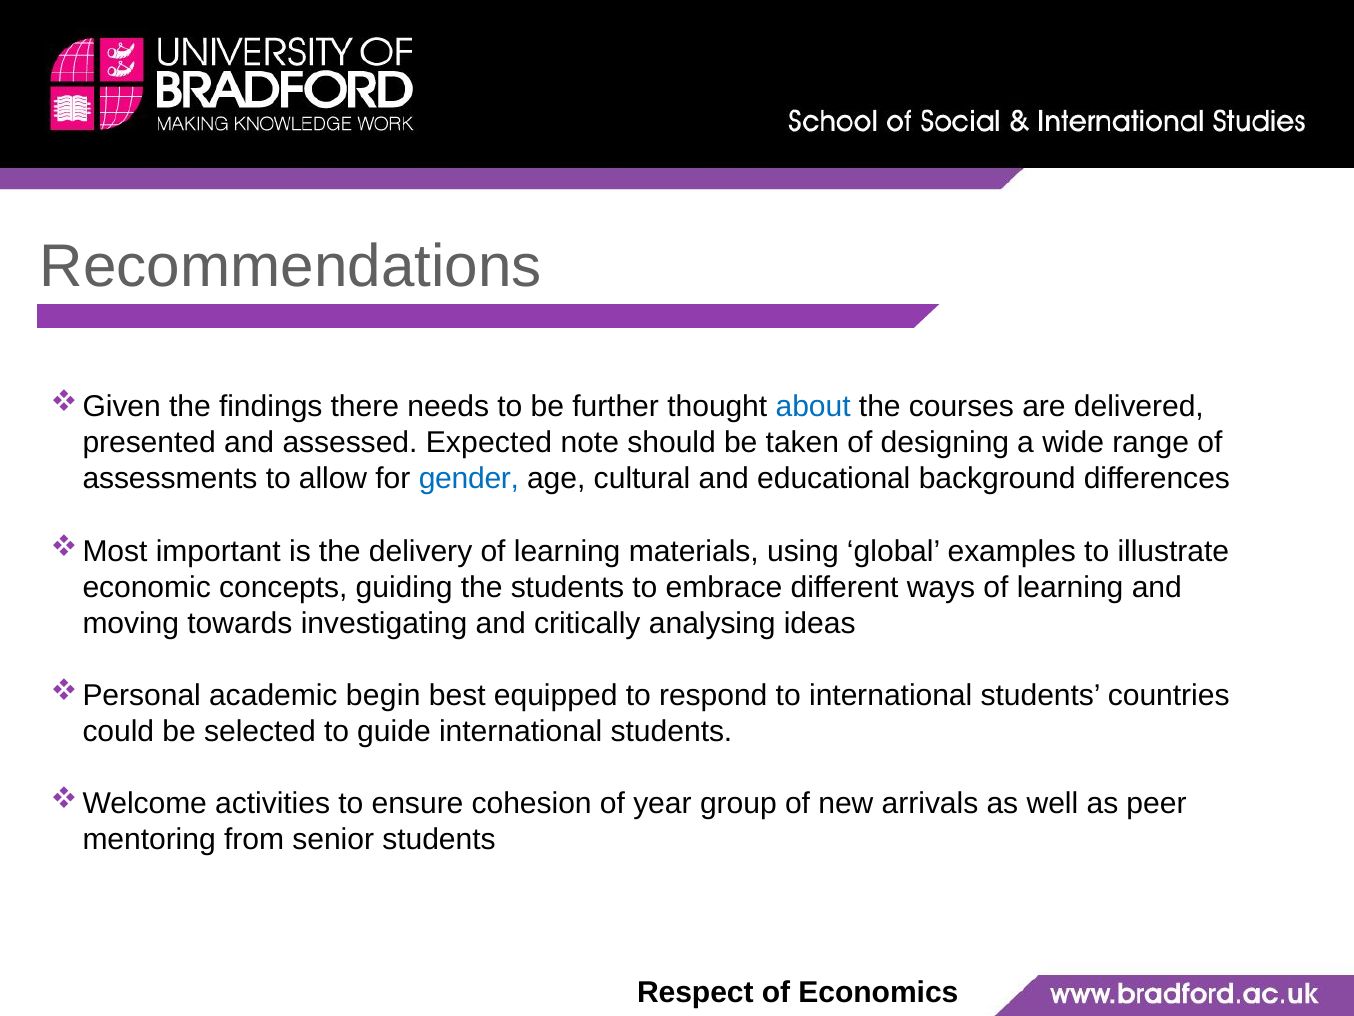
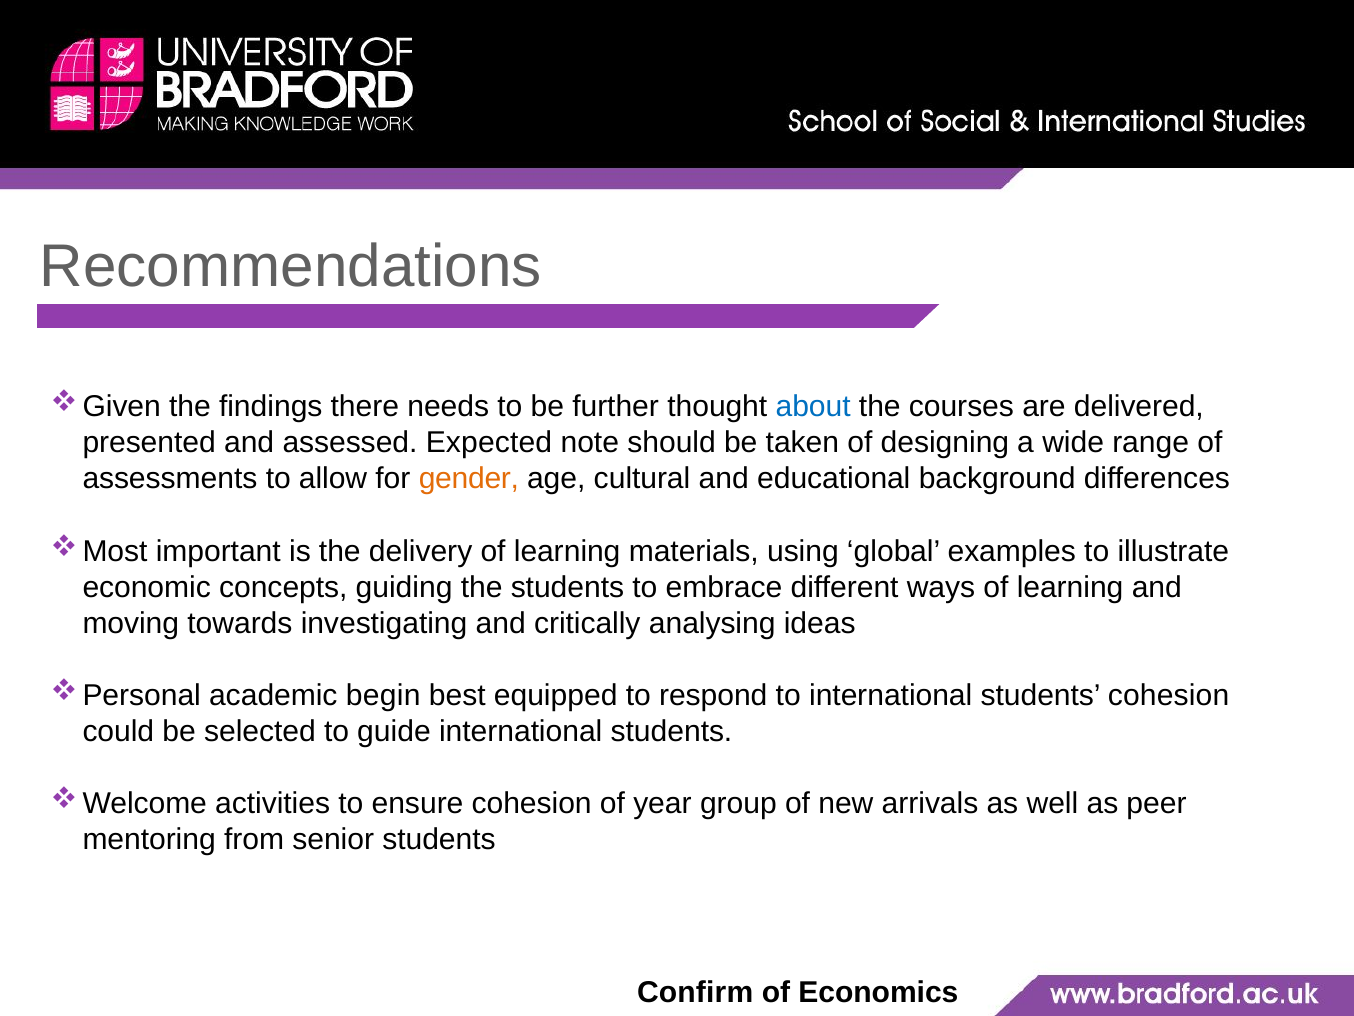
gender colour: blue -> orange (469, 479)
students countries: countries -> cohesion (1169, 695)
Respect: Respect -> Confirm (695, 992)
